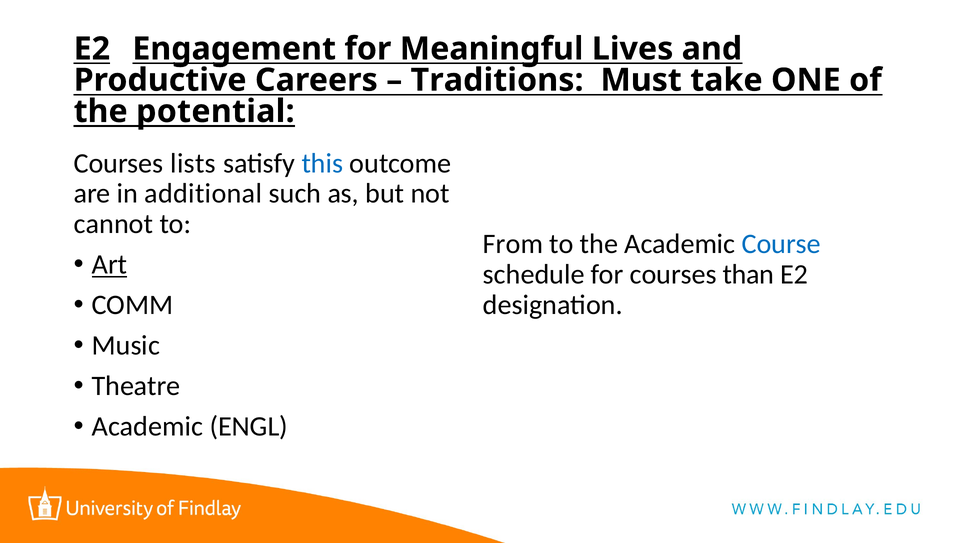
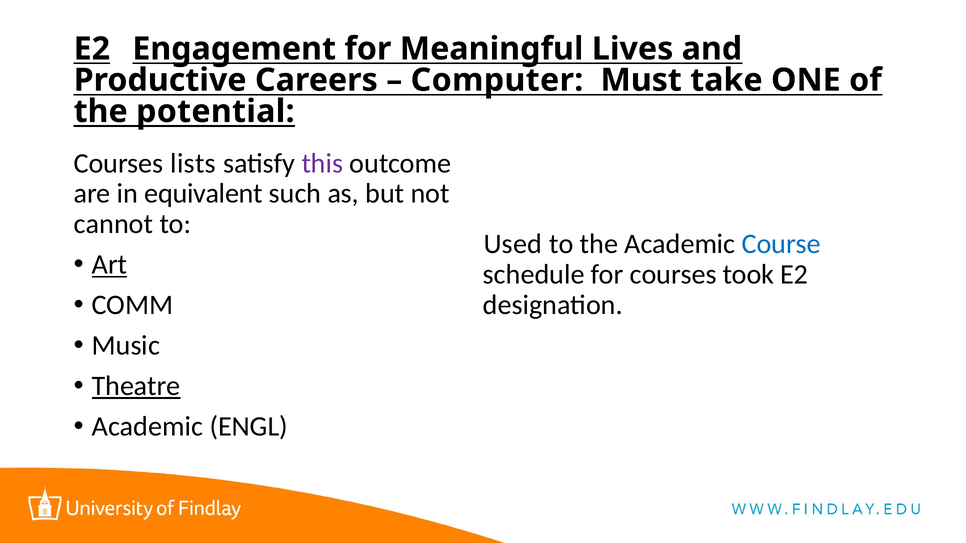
Traditions: Traditions -> Computer (497, 80)
this colour: blue -> purple (322, 163)
additional: additional -> equivalent (204, 194)
From: From -> Used (513, 244)
than: than -> took (748, 275)
Theatre underline: none -> present (136, 386)
